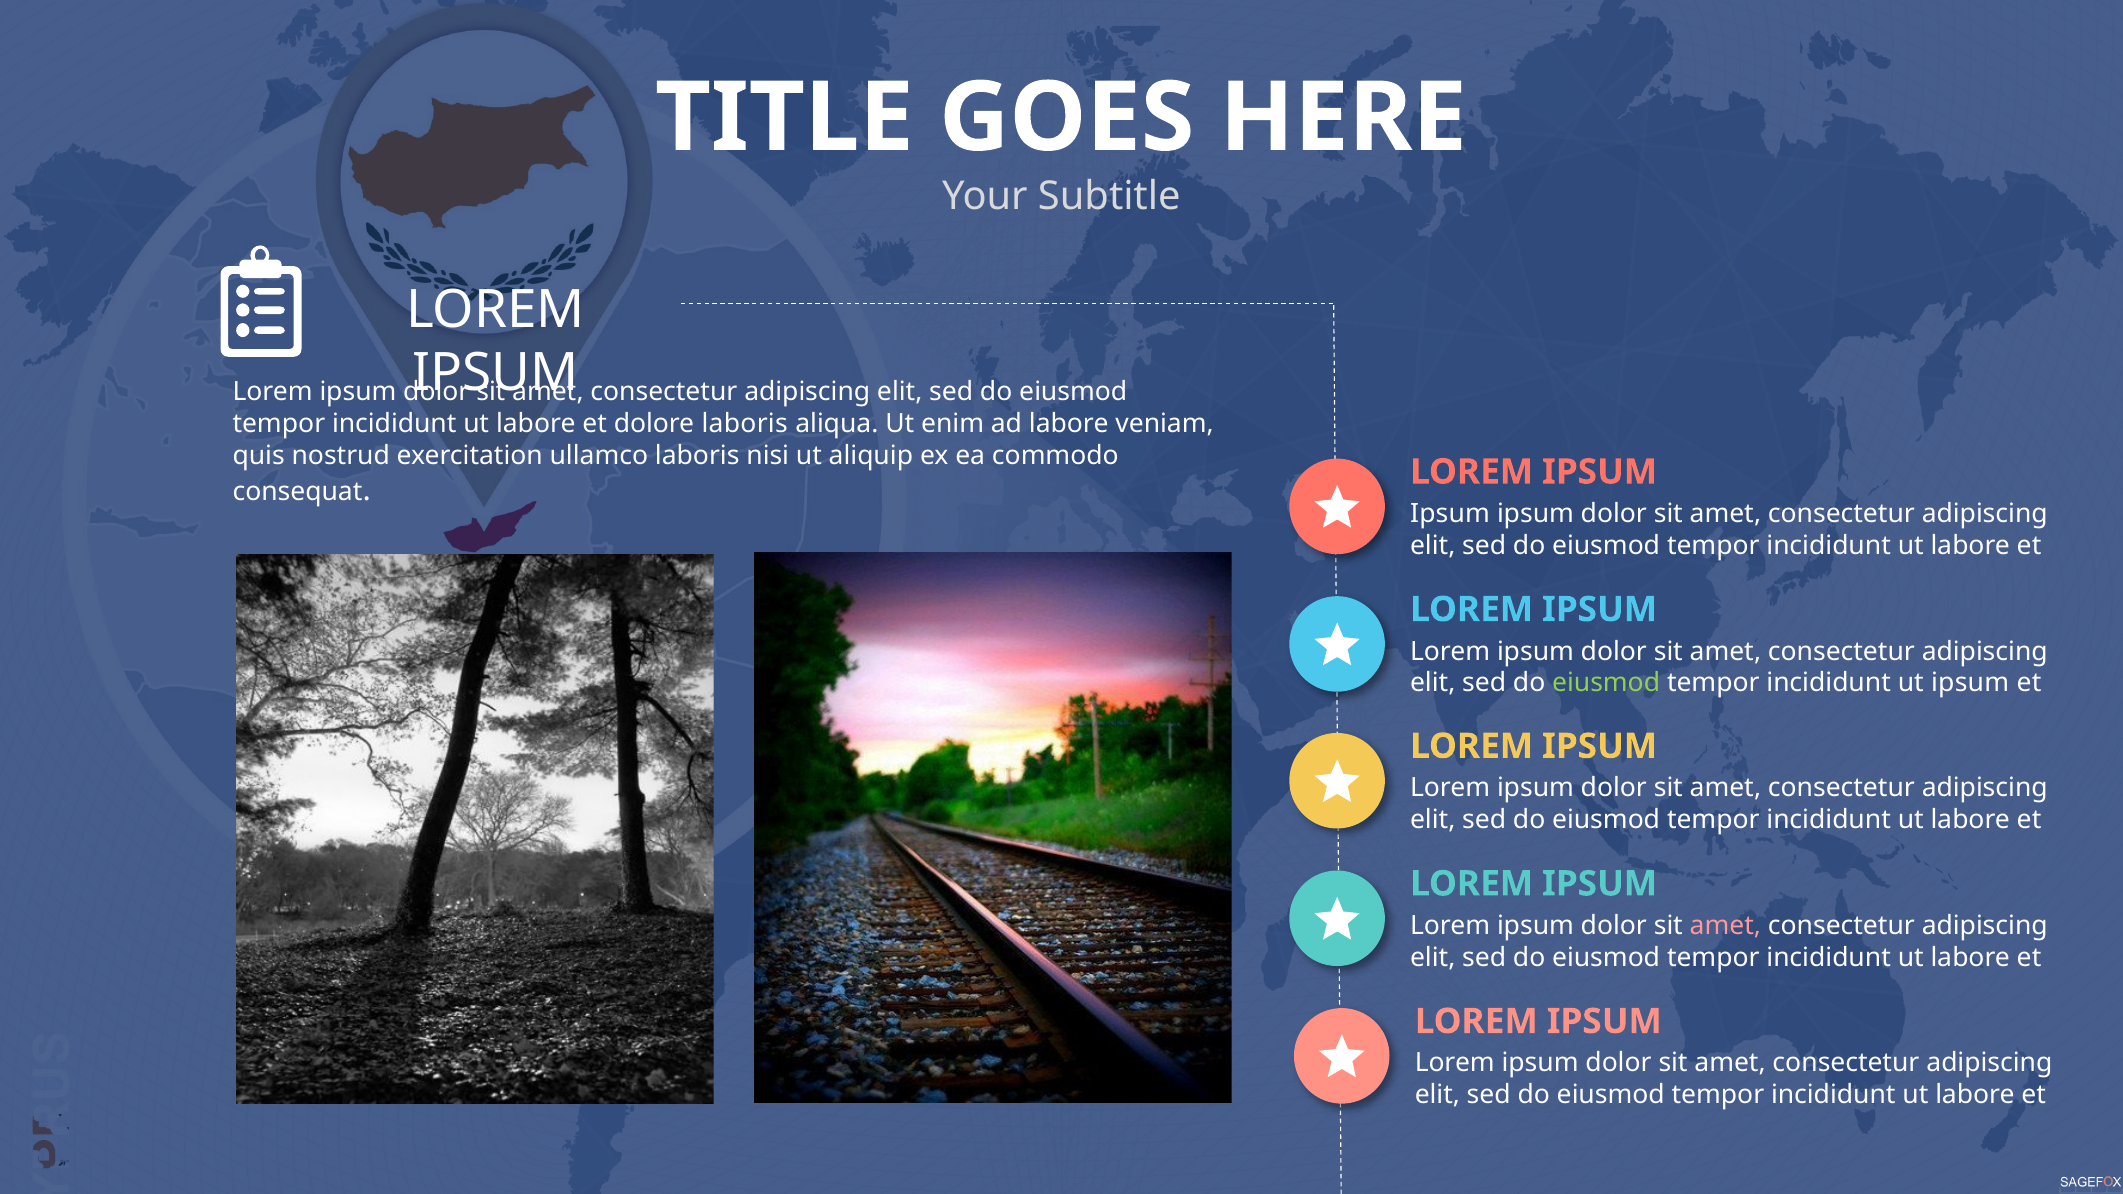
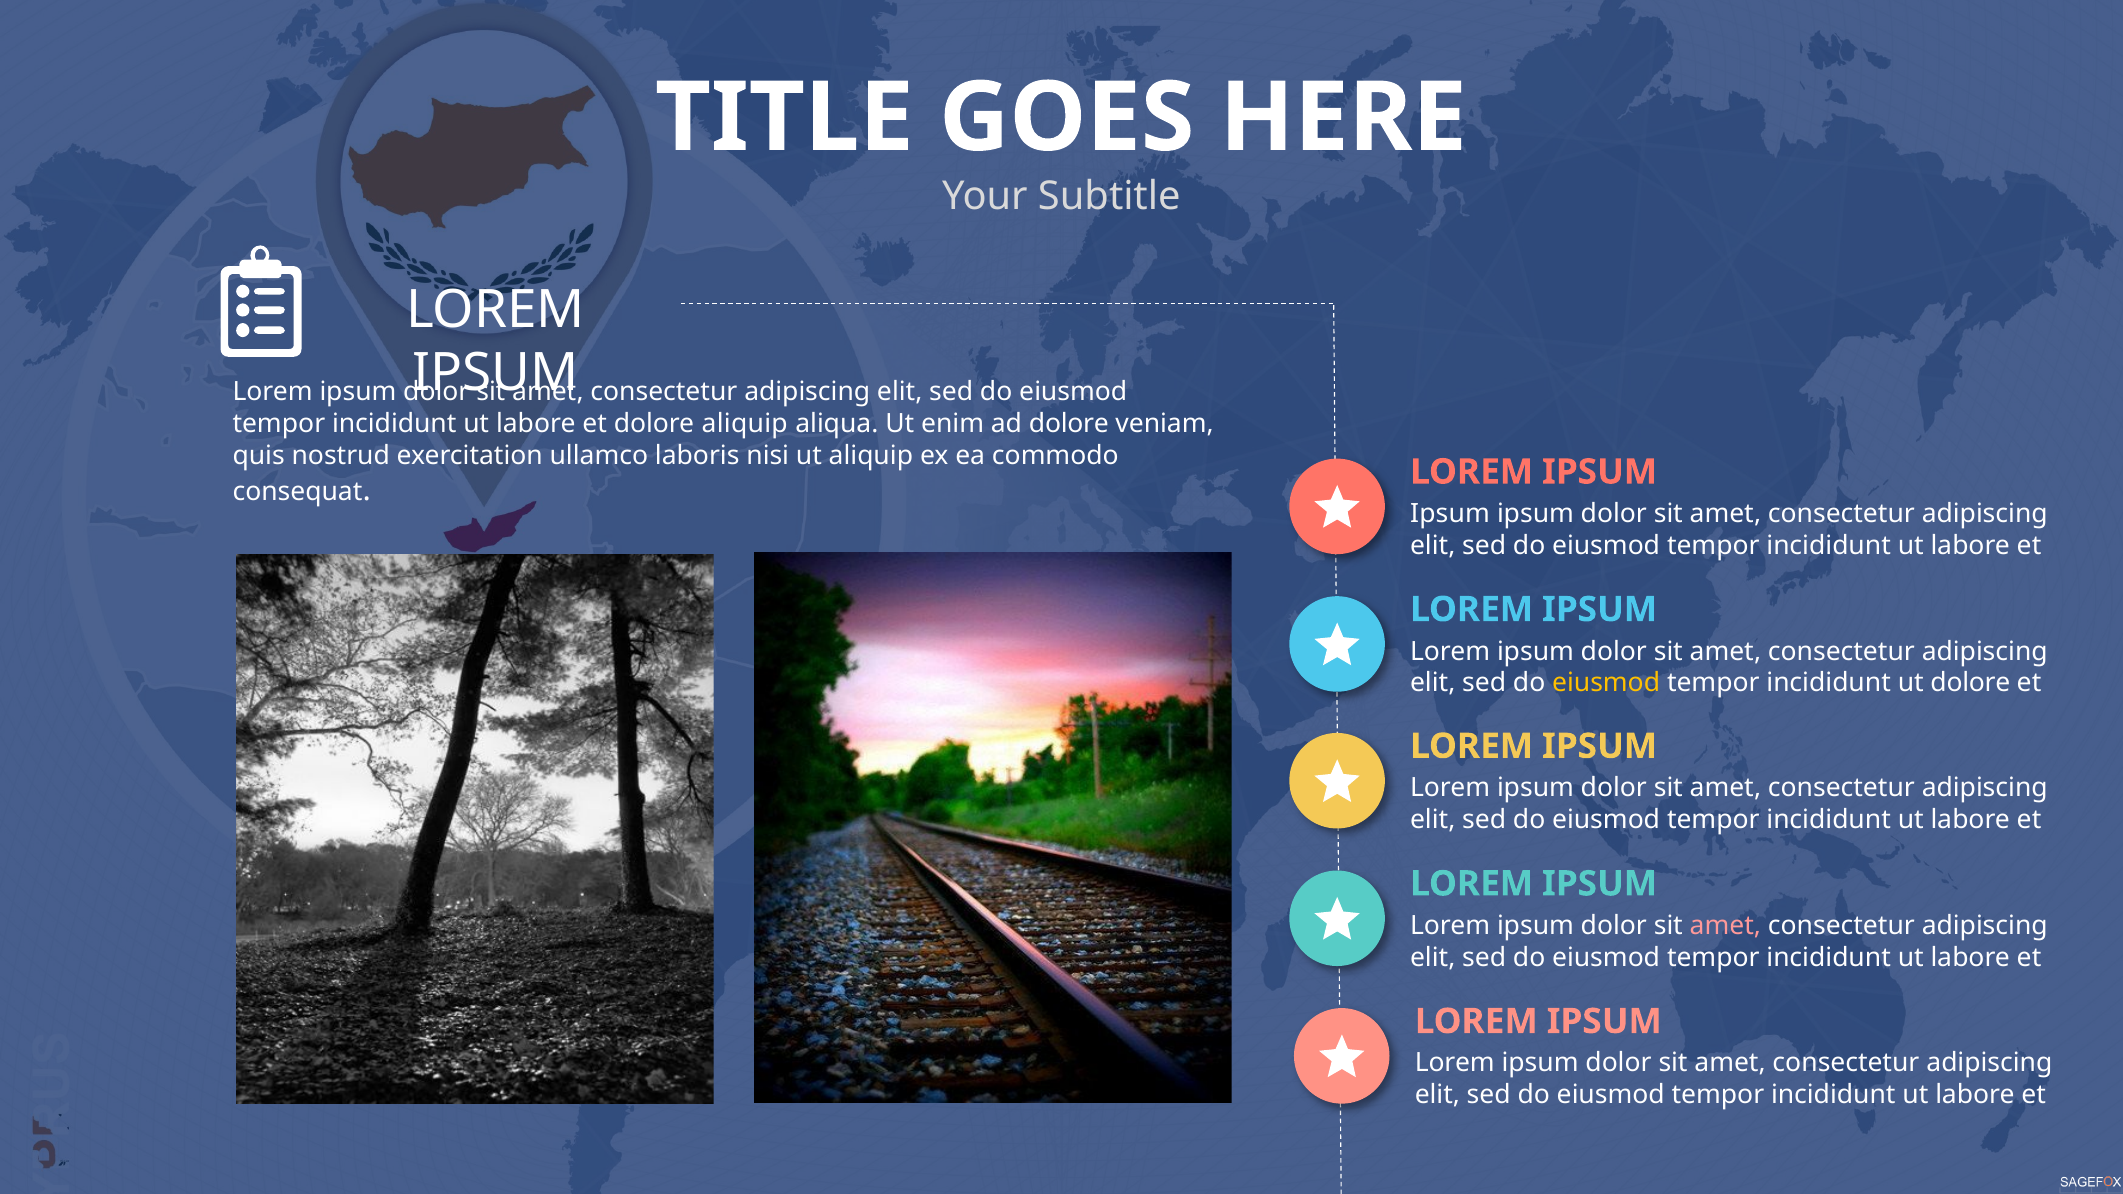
dolore laboris: laboris -> aliquip (745, 424)
ad labore: labore -> dolore (1069, 424)
eiusmod colour: light green -> yellow (1606, 683)
ut ipsum: ipsum -> dolore (1970, 683)
